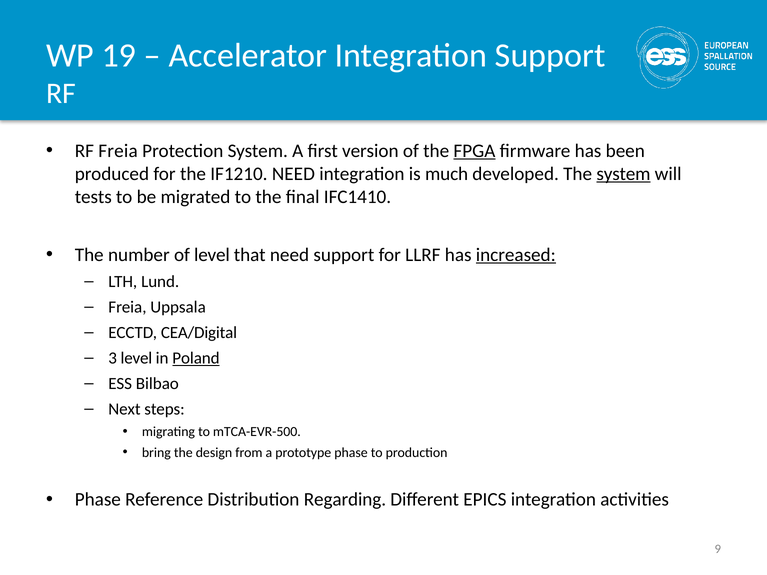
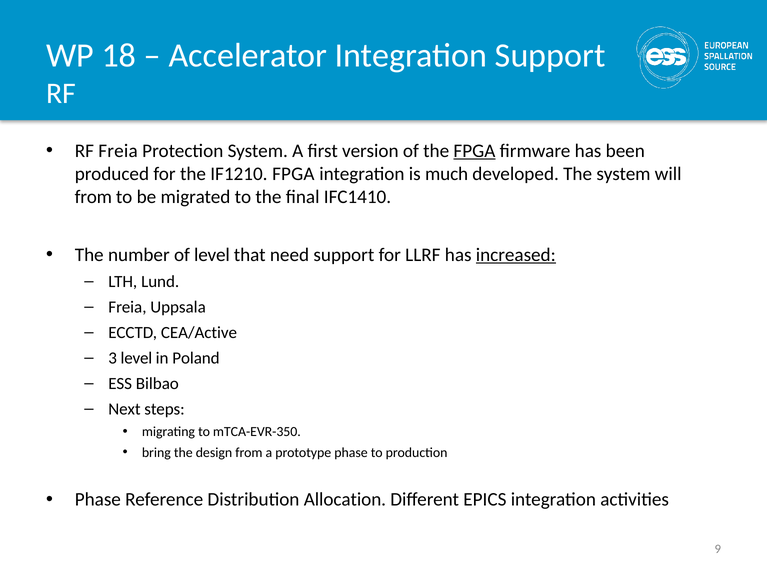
19: 19 -> 18 (119, 55)
IF1210 NEED: NEED -> FPGA (293, 174)
system underline: present -> none (623, 174)
tests: tests -> from (93, 197)
CEA/Digital: CEA/Digital -> CEA/Active (199, 333)
Poland underline: present -> none (196, 358)
mTCA-EVR-500: mTCA-EVR-500 -> mTCA-EVR-350 (257, 432)
Regarding: Regarding -> Allocation (345, 500)
